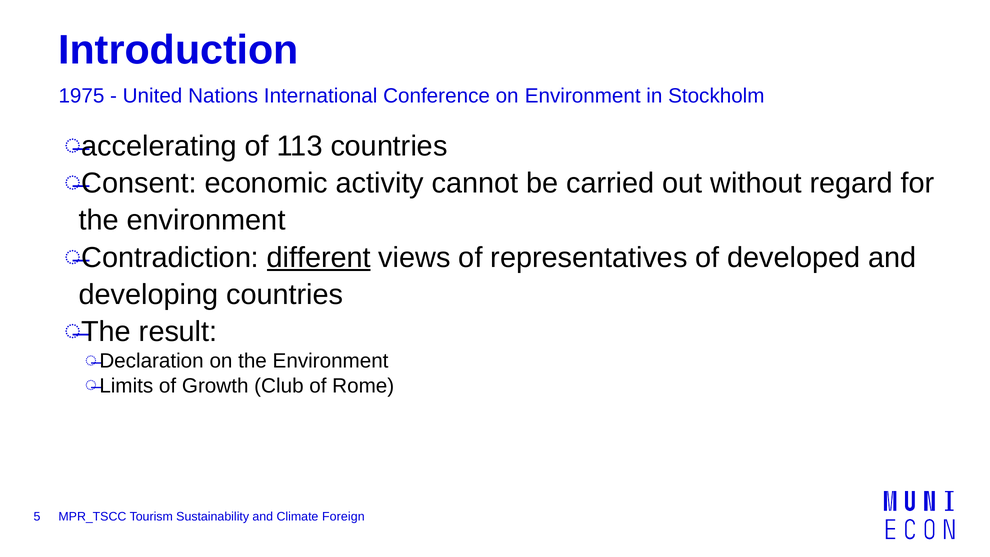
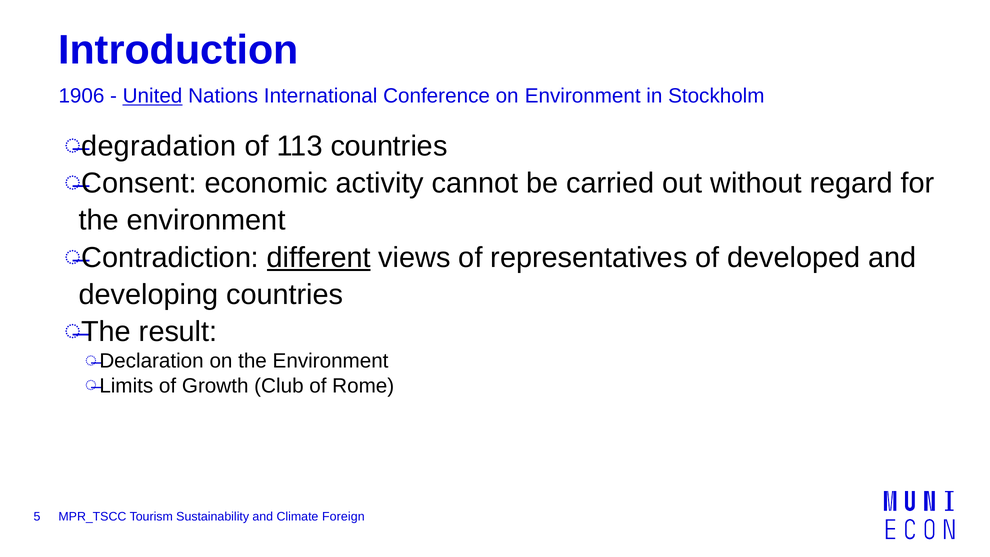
1975: 1975 -> 1906 (81, 96)
United underline: none -> present (153, 96)
accelerating: accelerating -> degradation (159, 146)
